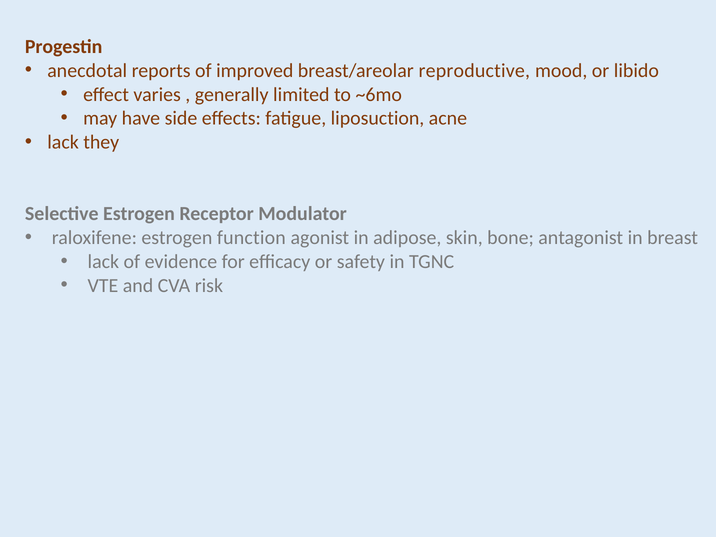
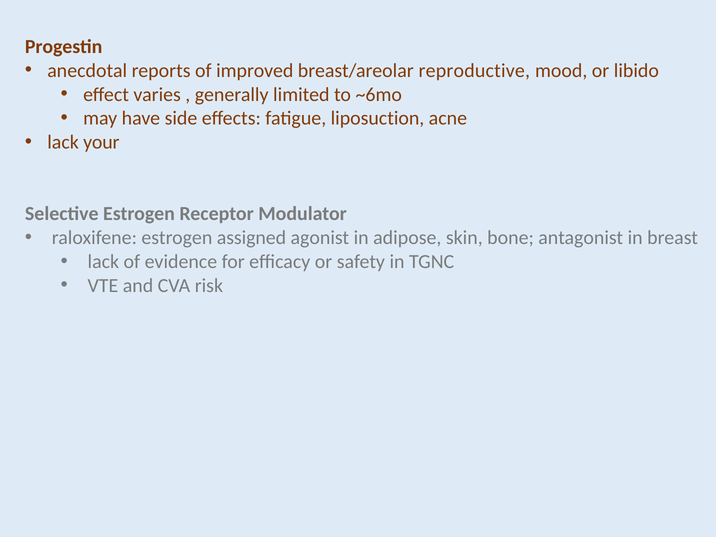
they: they -> your (101, 142)
function: function -> assigned (251, 238)
